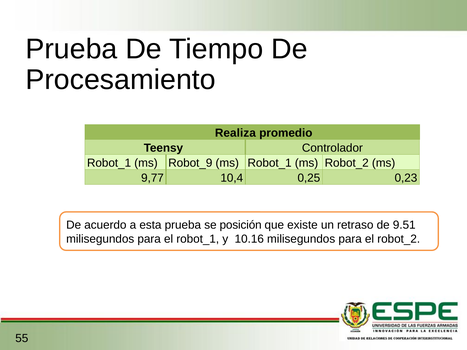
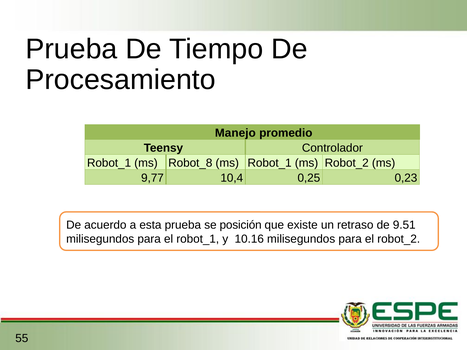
Realiza: Realiza -> Manejo (235, 133)
Robot_9: Robot_9 -> Robot_8 (190, 163)
